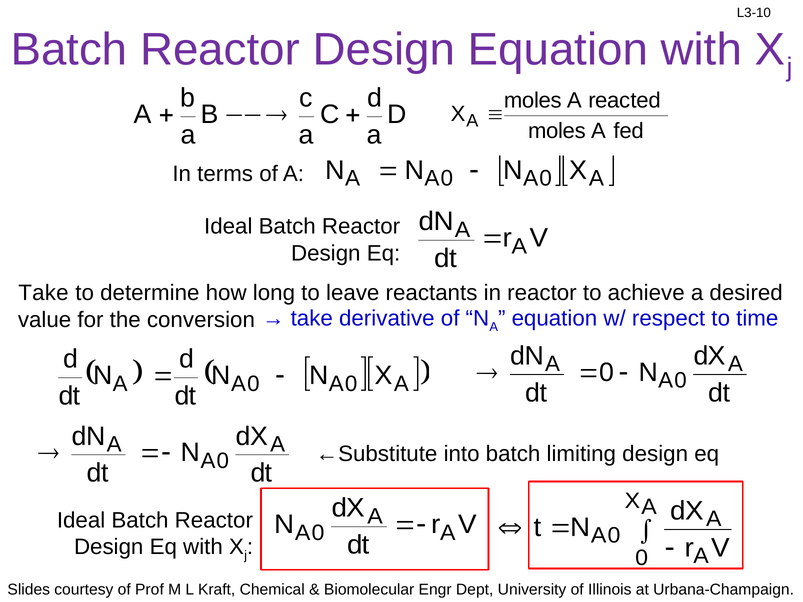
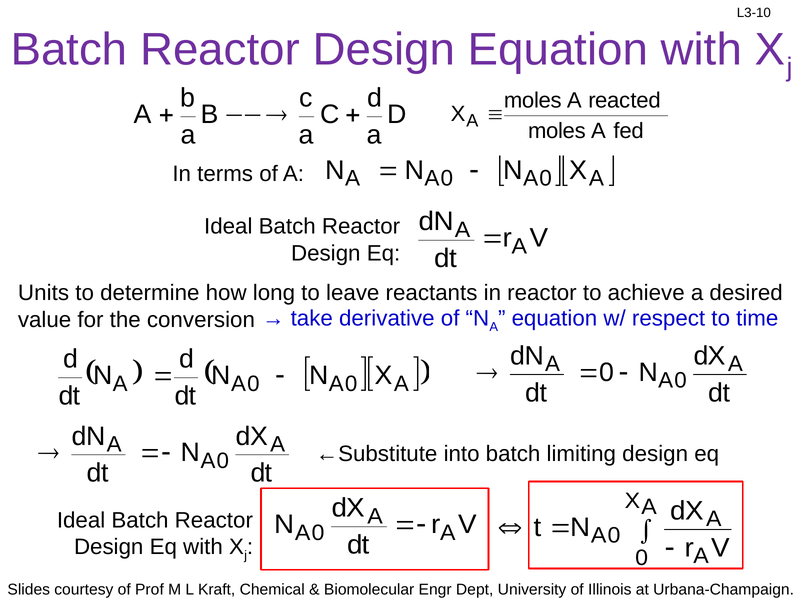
Take: Take -> Units (44, 293)
